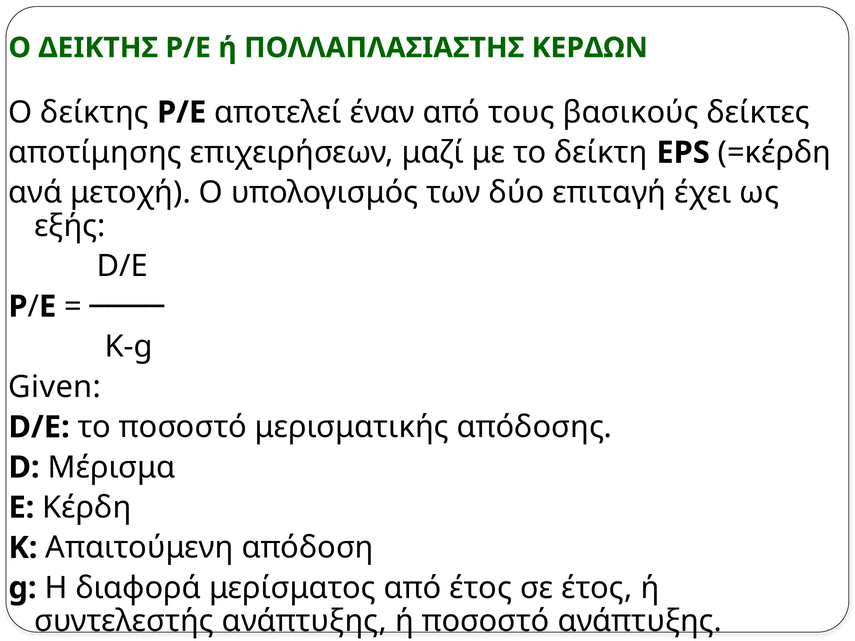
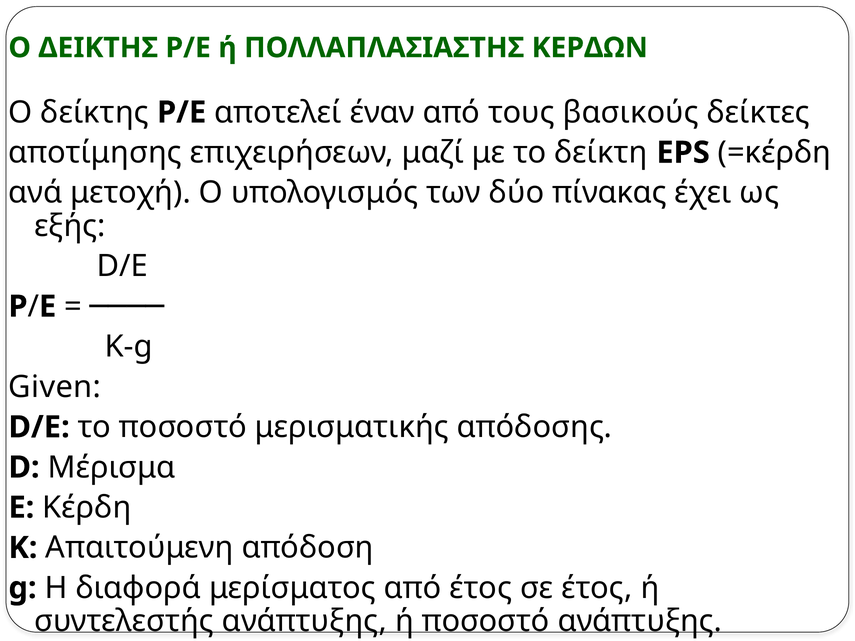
επιταγή: επιταγή -> πίνακας (609, 193)
